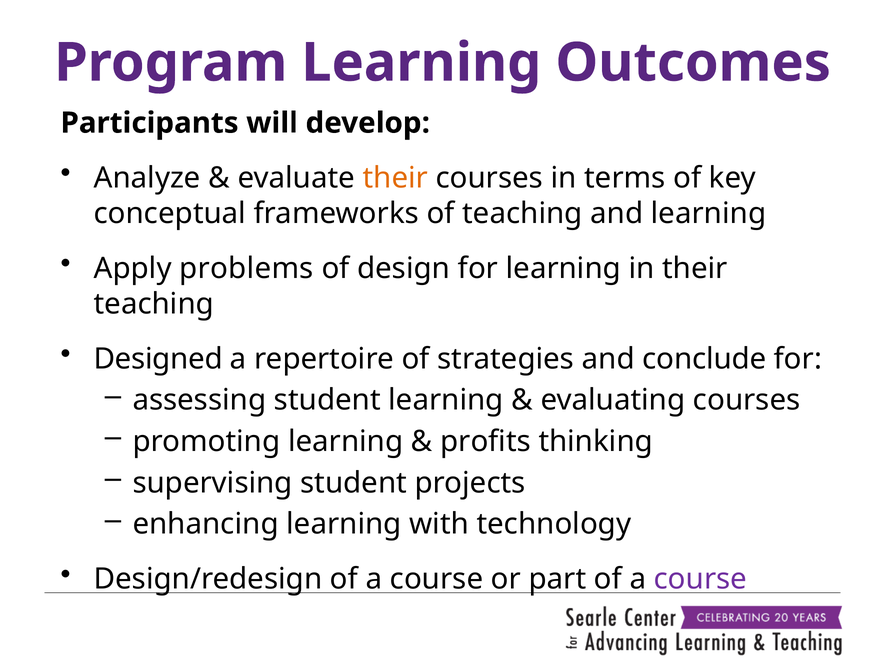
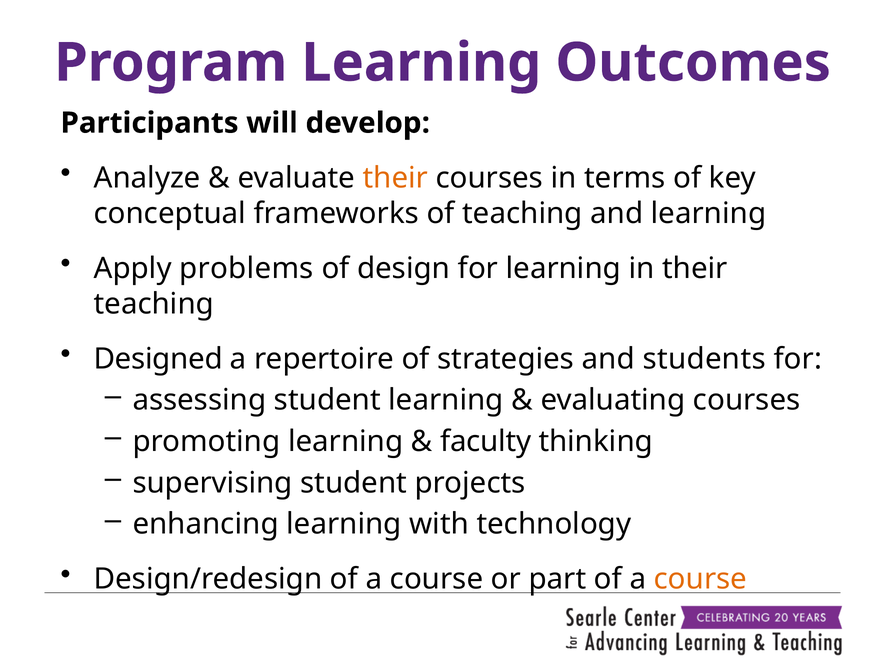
conclude: conclude -> students (704, 359)
profits: profits -> faculty (486, 442)
course colour: purple -> orange (700, 580)
